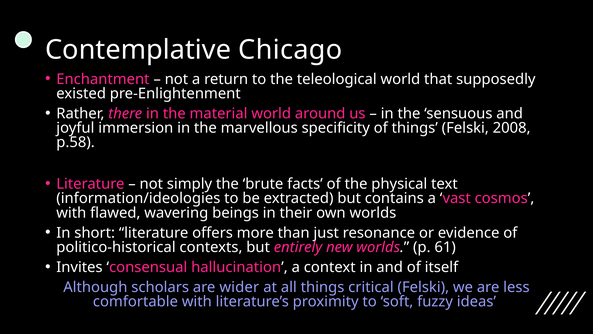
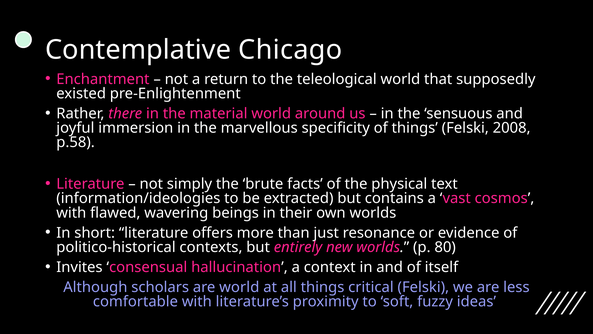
61: 61 -> 80 (445, 247)
are wider: wider -> world (239, 287)
